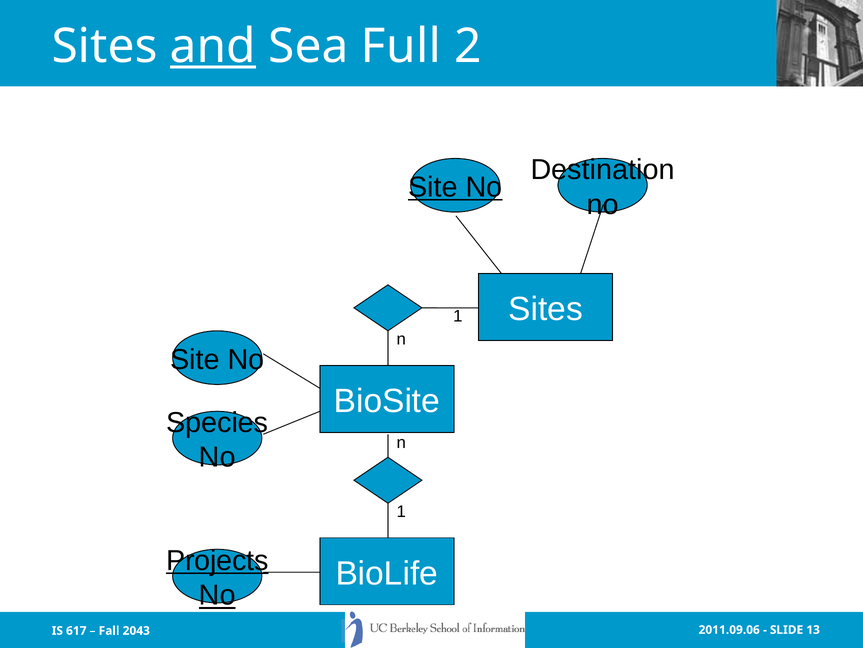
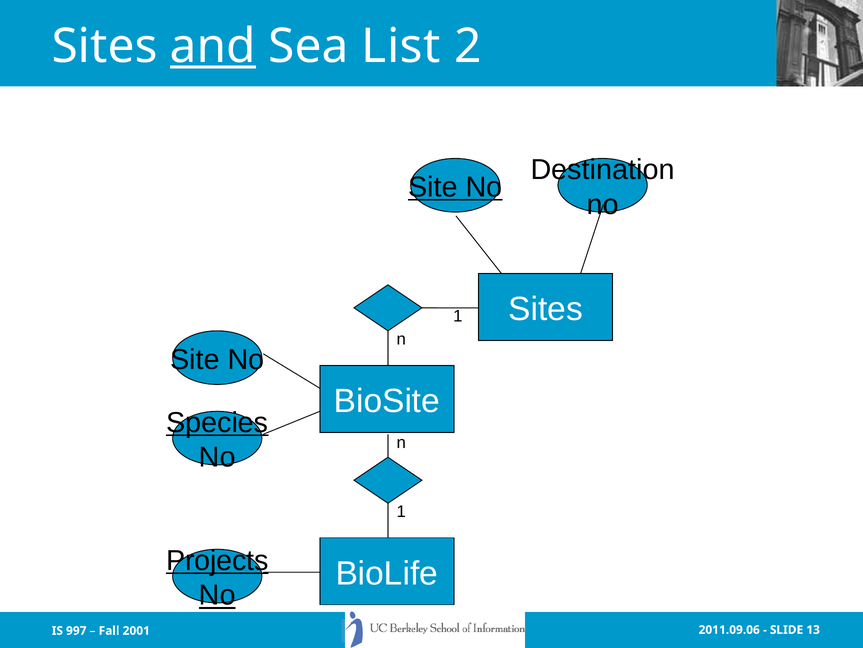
Full: Full -> List (401, 46)
Species underline: none -> present (217, 422)
617: 617 -> 997 (76, 630)
2043: 2043 -> 2001 (136, 630)
